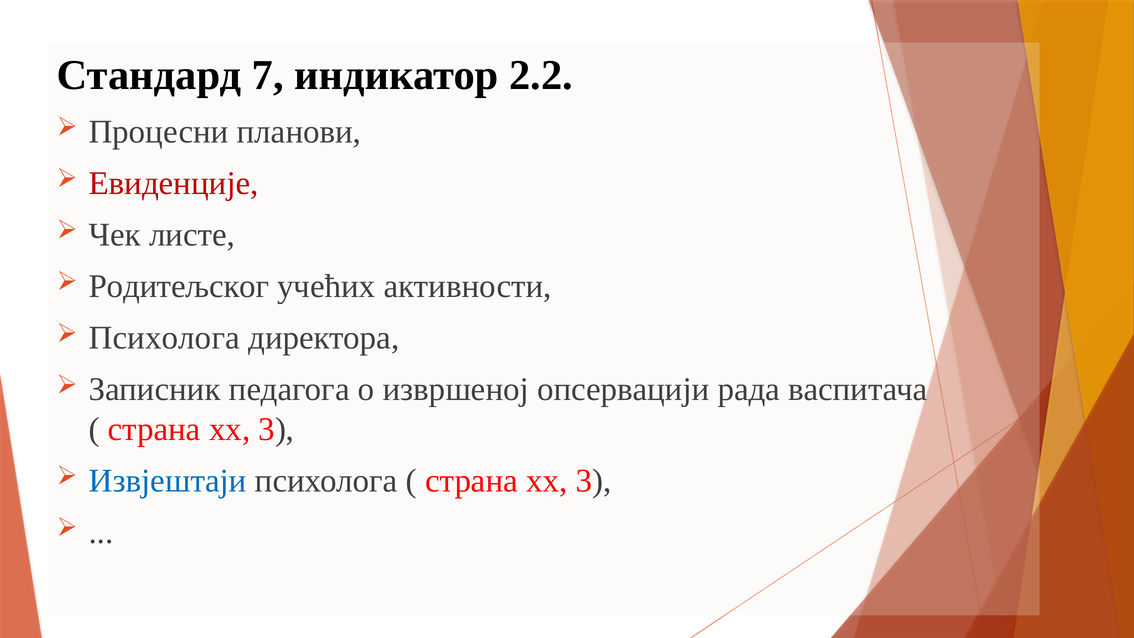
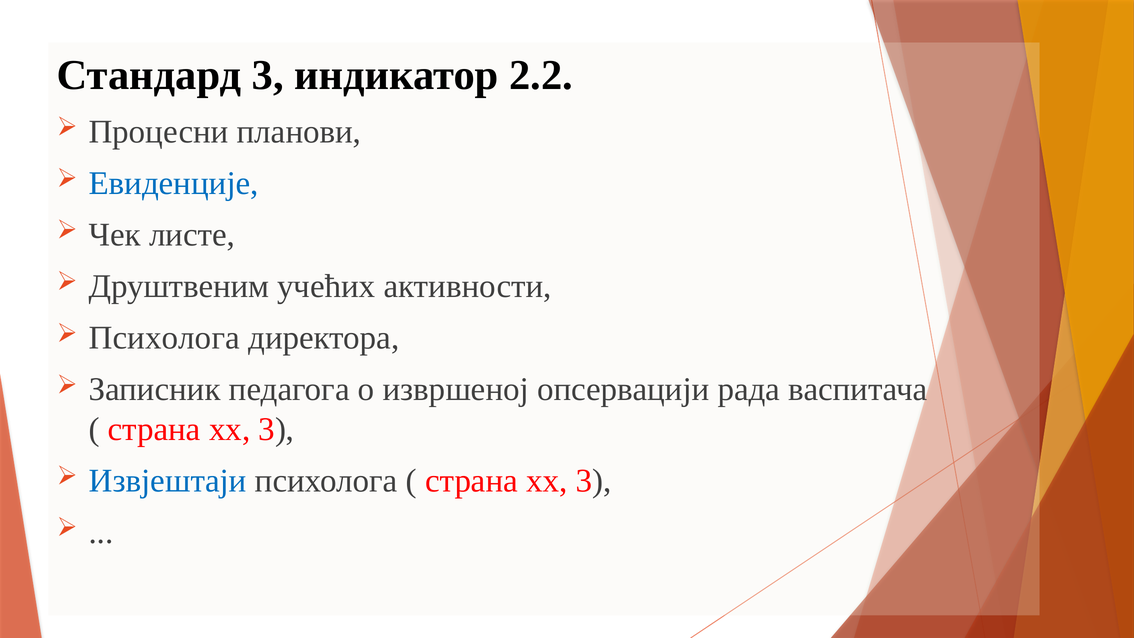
Стандард 7: 7 -> 3 (268, 75)
Евиденције colour: red -> blue (174, 183)
Родитељског: Родитељског -> Друштвеним (179, 286)
